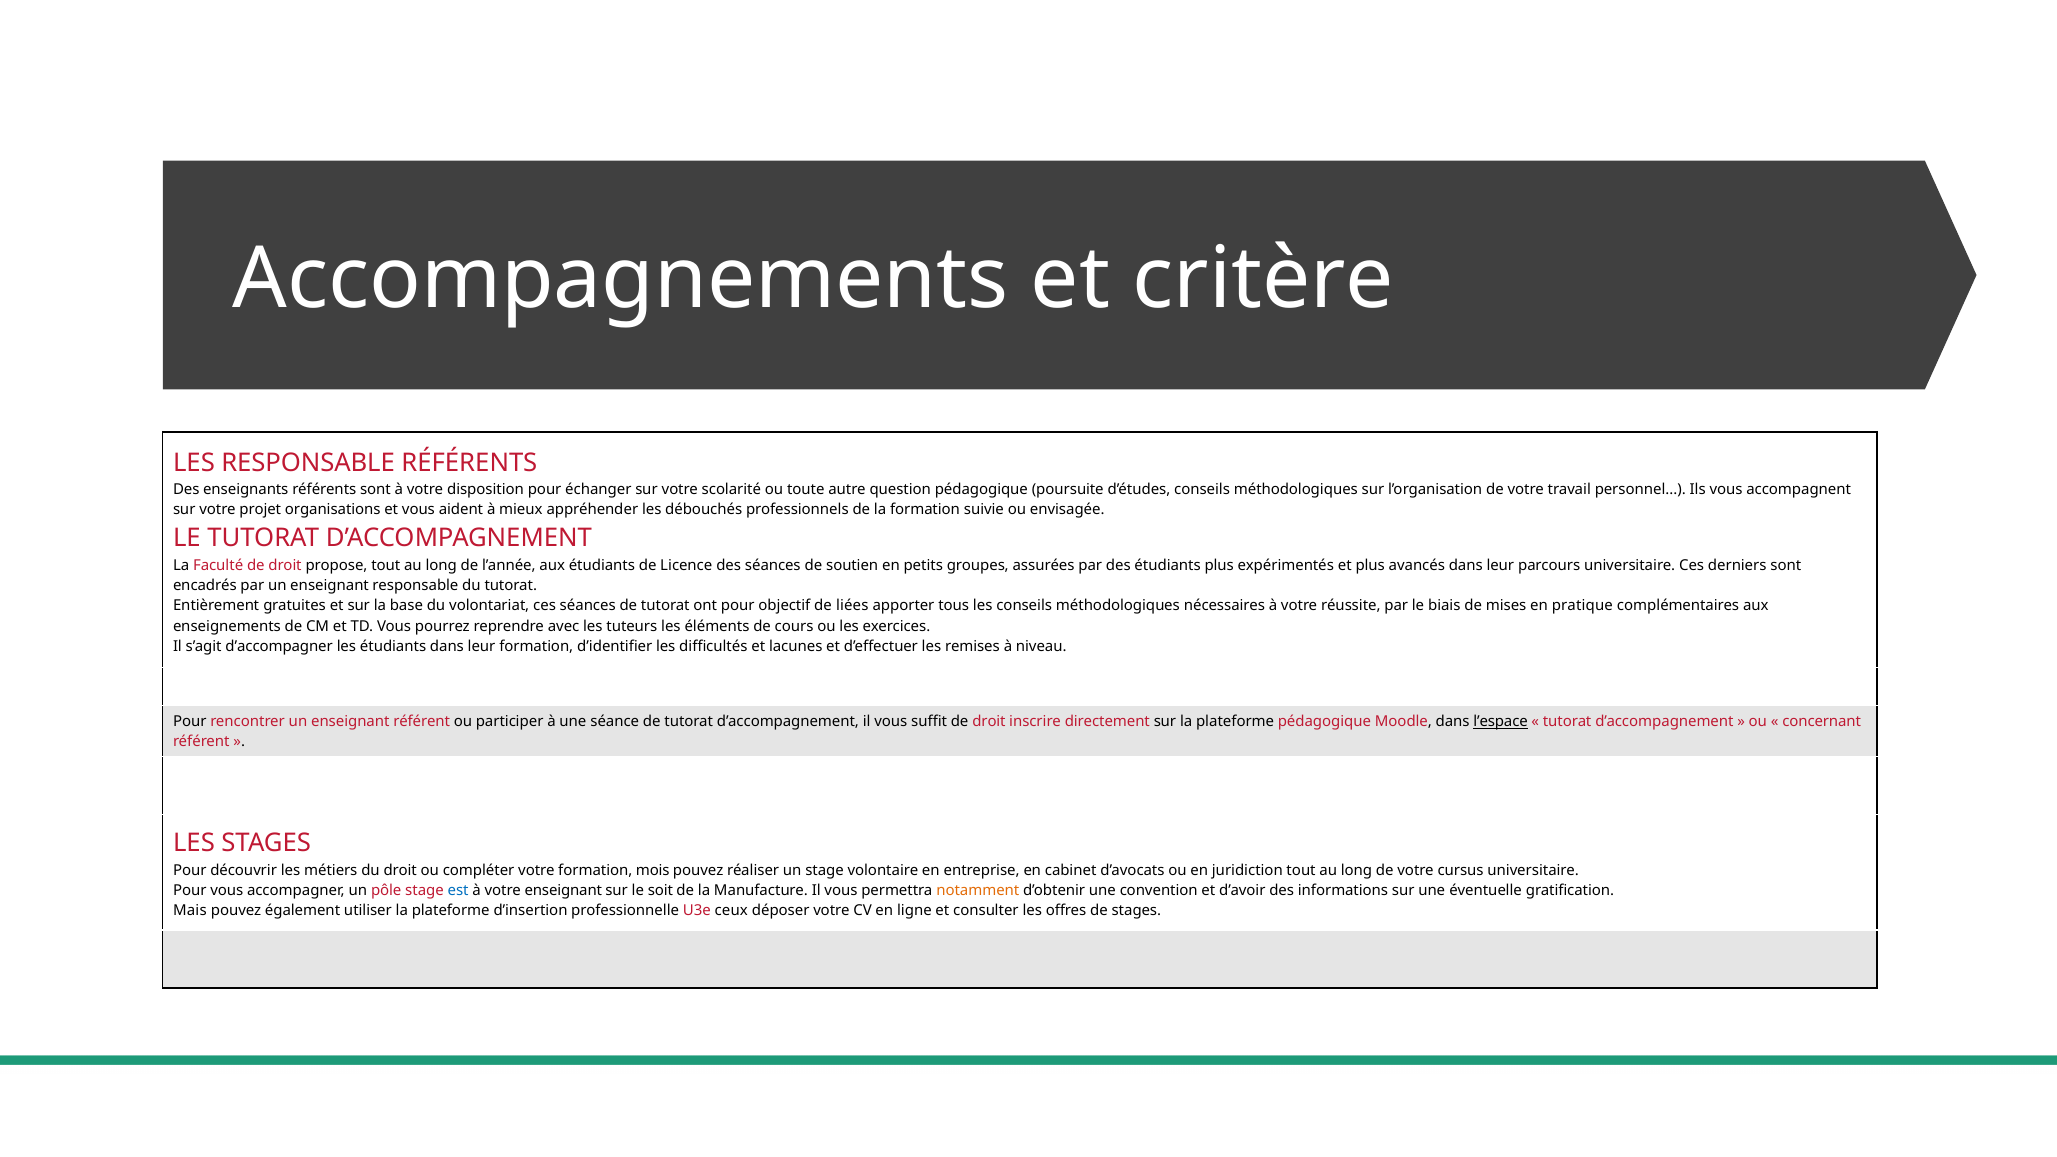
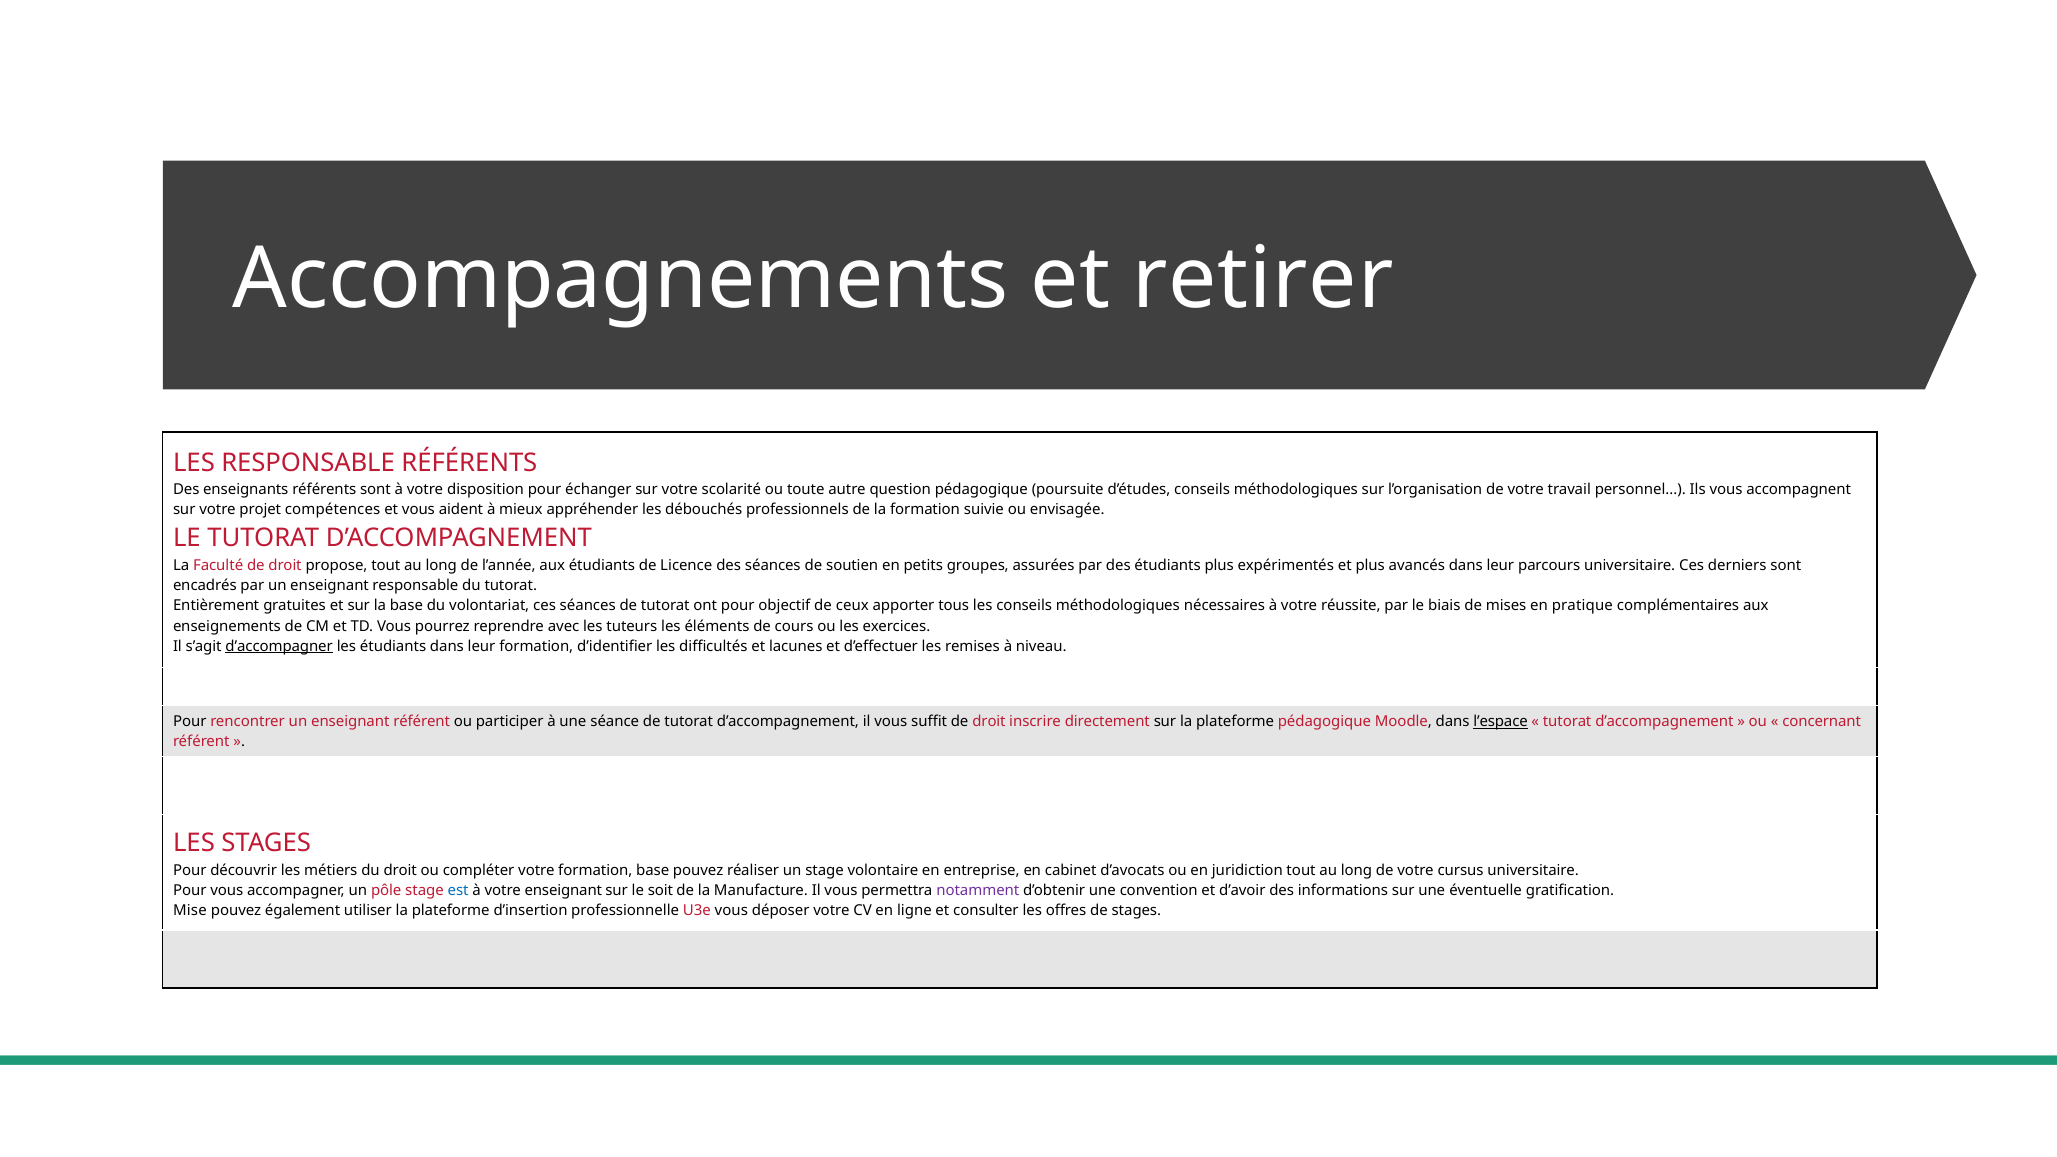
critère: critère -> retirer (1263, 279)
organisations: organisations -> compétences (333, 510)
liées: liées -> ceux (852, 606)
d’accompagner underline: none -> present (279, 646)
formation mois: mois -> base (653, 870)
notamment colour: orange -> purple (978, 891)
Mais: Mais -> Mise (190, 911)
U3e ceux: ceux -> vous (731, 911)
